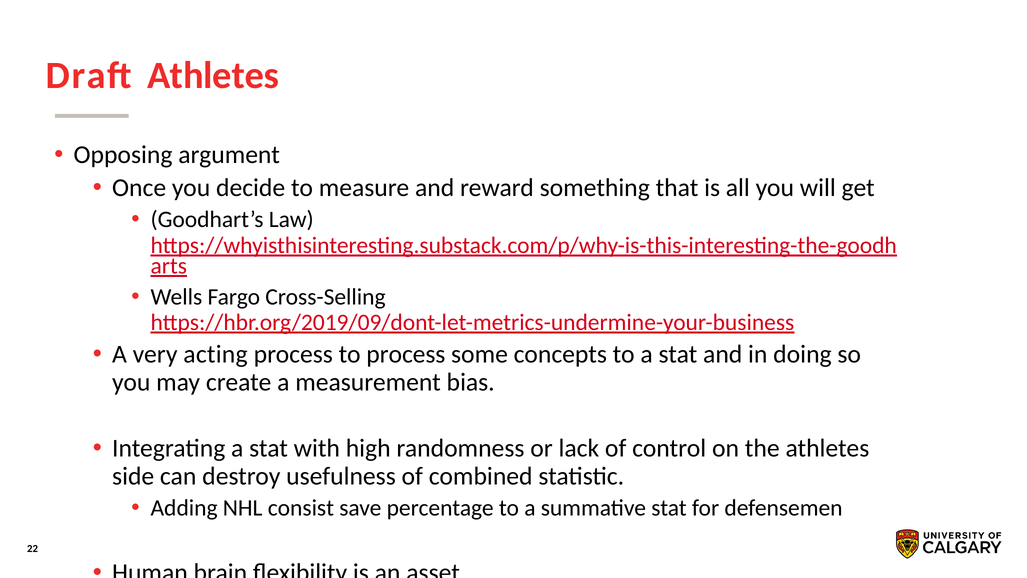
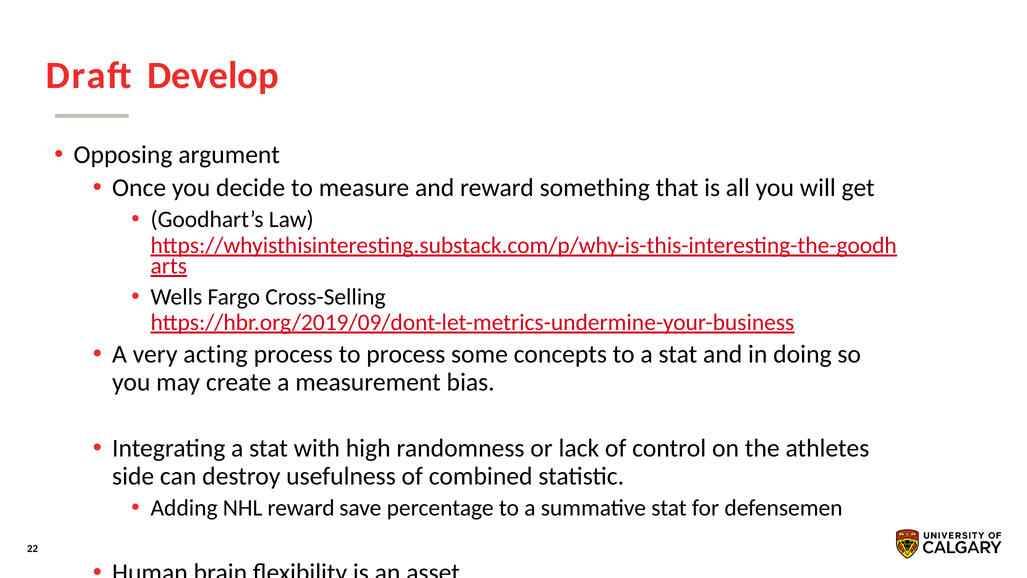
Draft Athletes: Athletes -> Develop (213, 76)
NHL consist: consist -> reward (301, 508)
